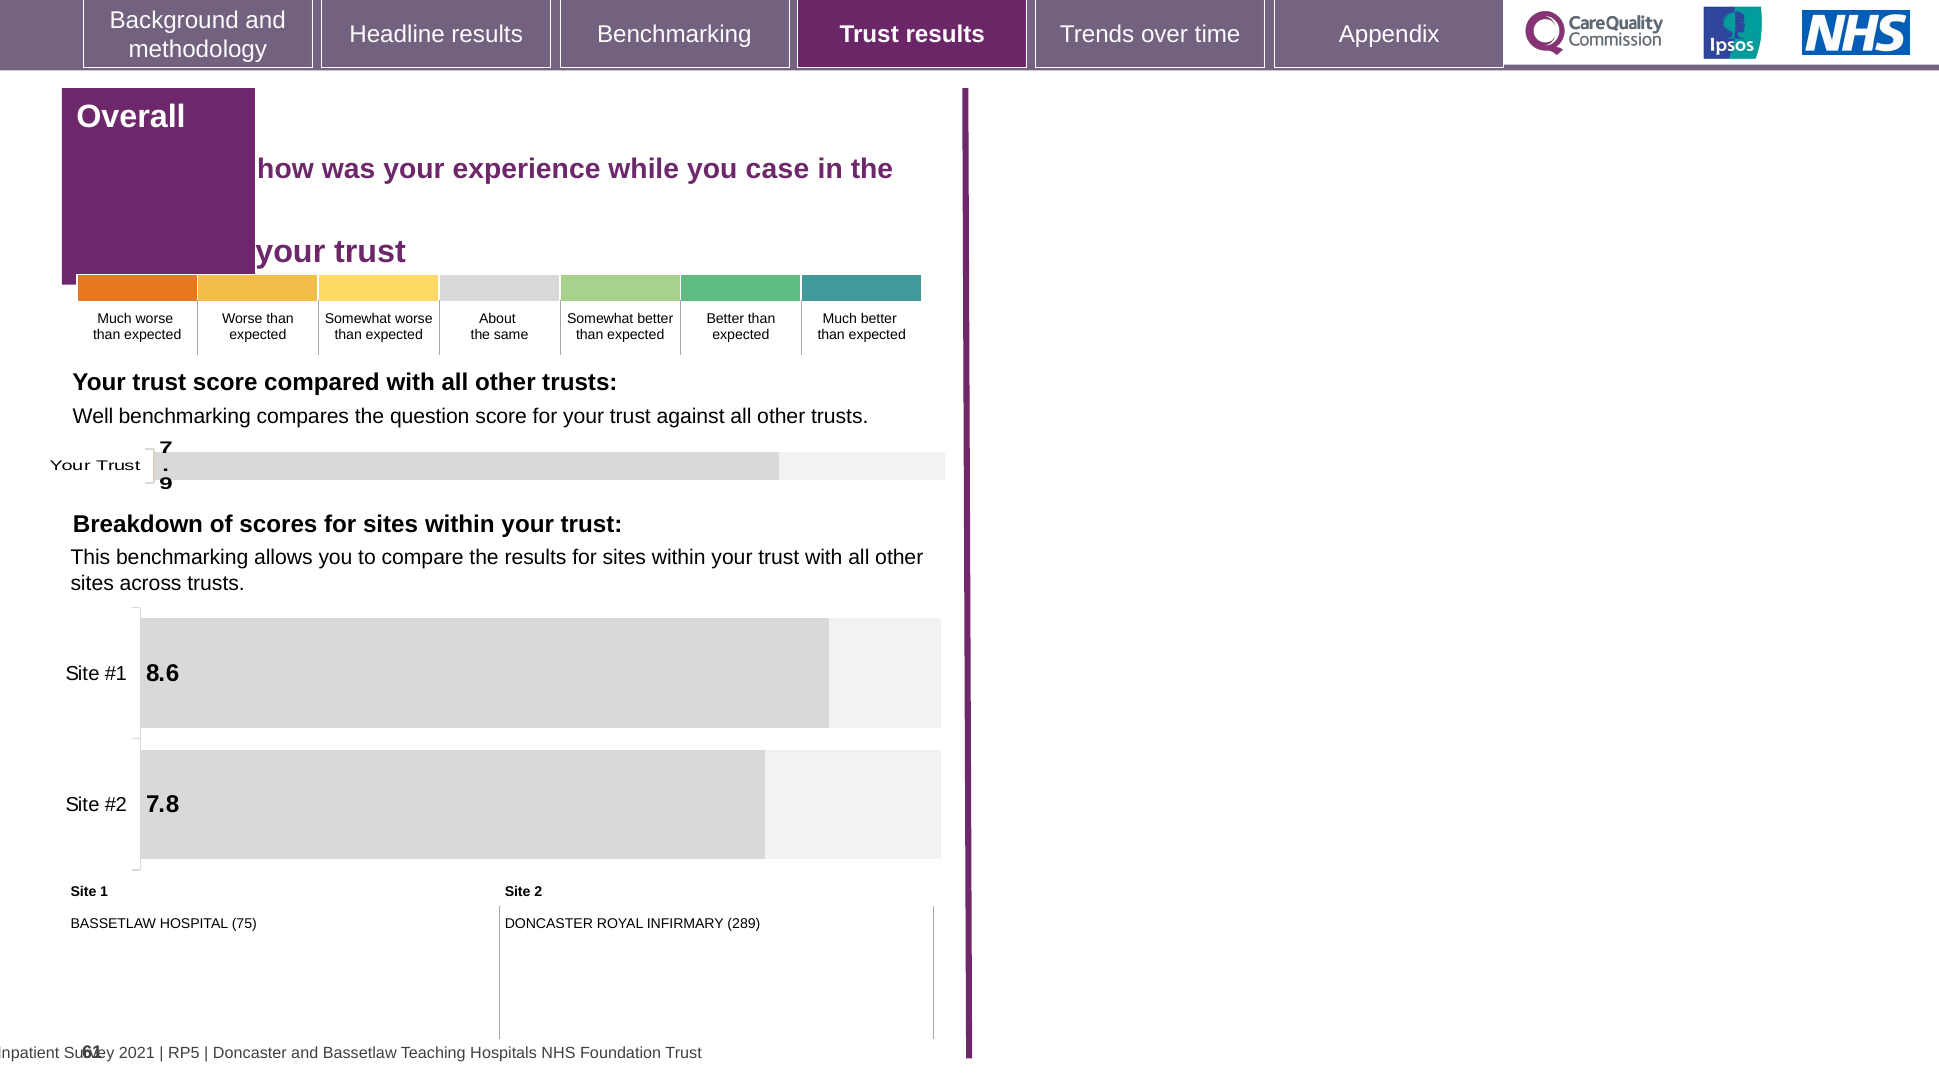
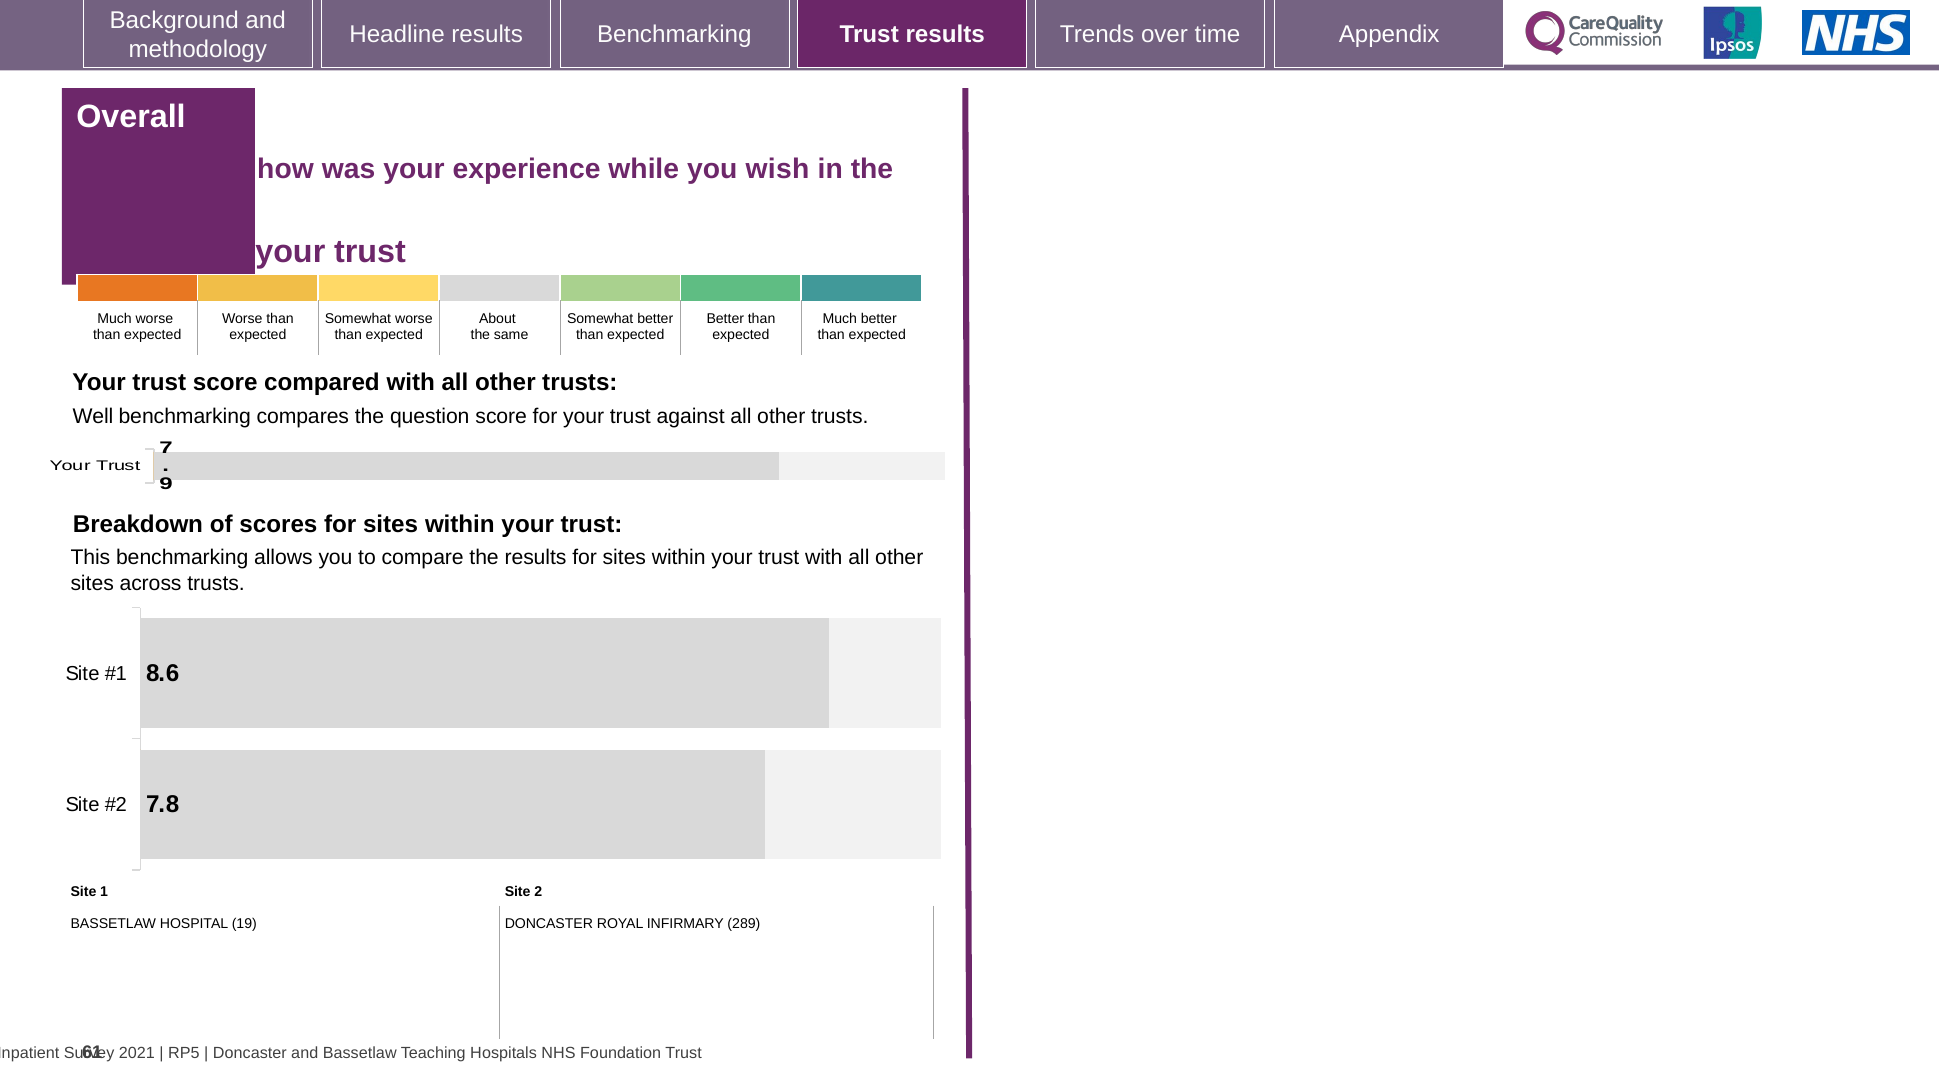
case: case -> wish (777, 169)
75: 75 -> 19 (244, 923)
